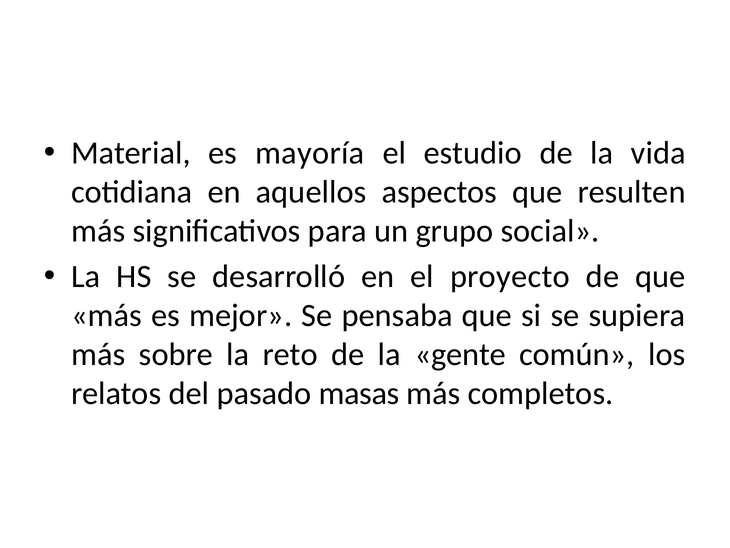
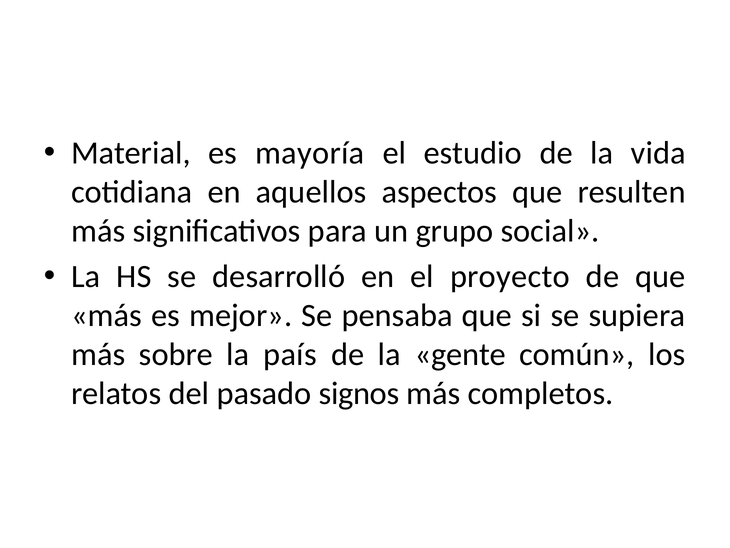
reto: reto -> país (290, 354)
masas: masas -> signos (359, 393)
